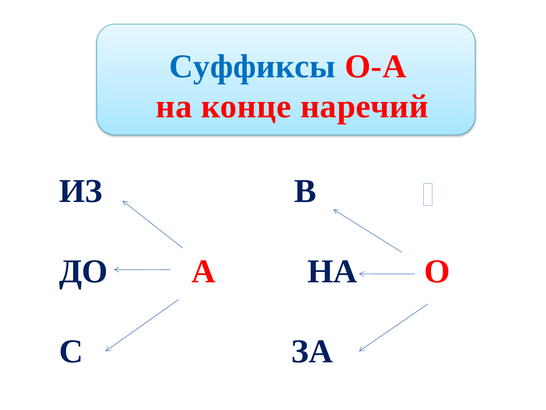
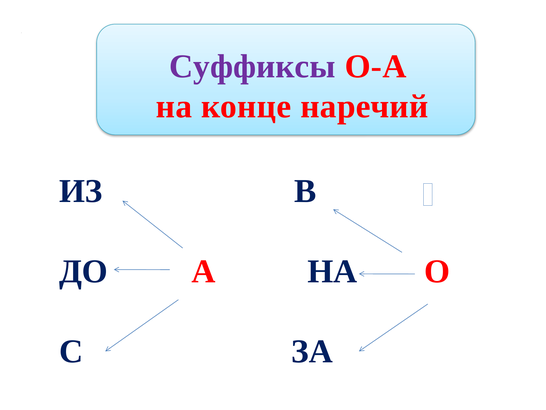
Суффиксы colour: blue -> purple (252, 66)
